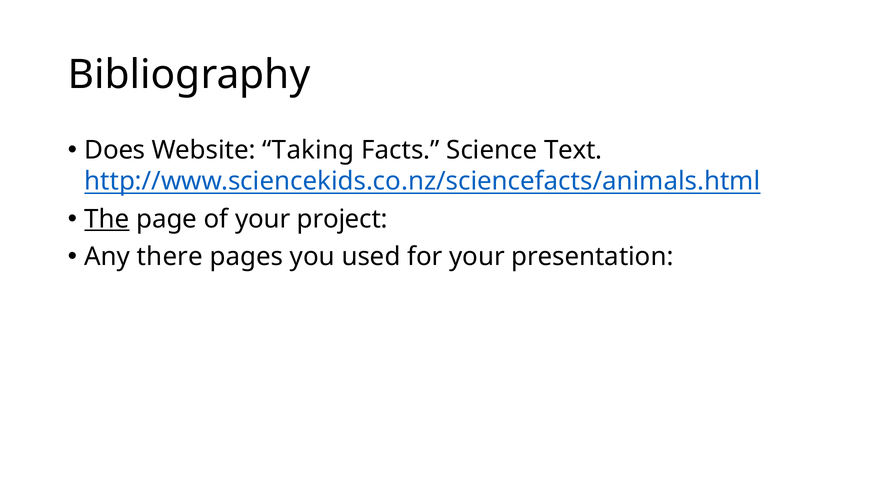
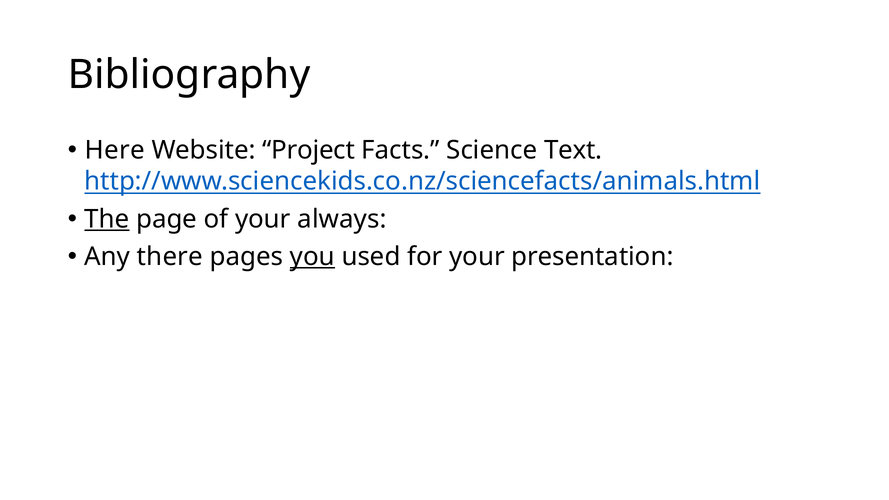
Does: Does -> Here (115, 150)
Taking: Taking -> Project (309, 150)
project: project -> always (342, 219)
you underline: none -> present (312, 257)
